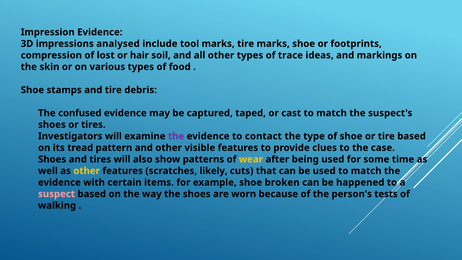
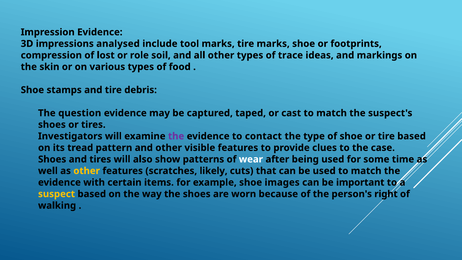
hair: hair -> role (139, 55)
confused: confused -> question (80, 113)
wear colour: yellow -> white (251, 159)
broken: broken -> images (282, 182)
happened: happened -> important (360, 182)
suspect colour: pink -> yellow (57, 194)
tests: tests -> right (386, 194)
